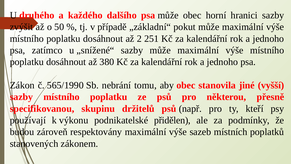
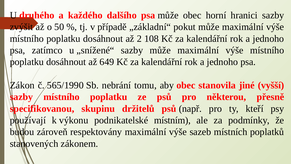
251: 251 -> 108 (152, 39)
380: 380 -> 649 (107, 62)
přidělen: přidělen -> místním (172, 120)
